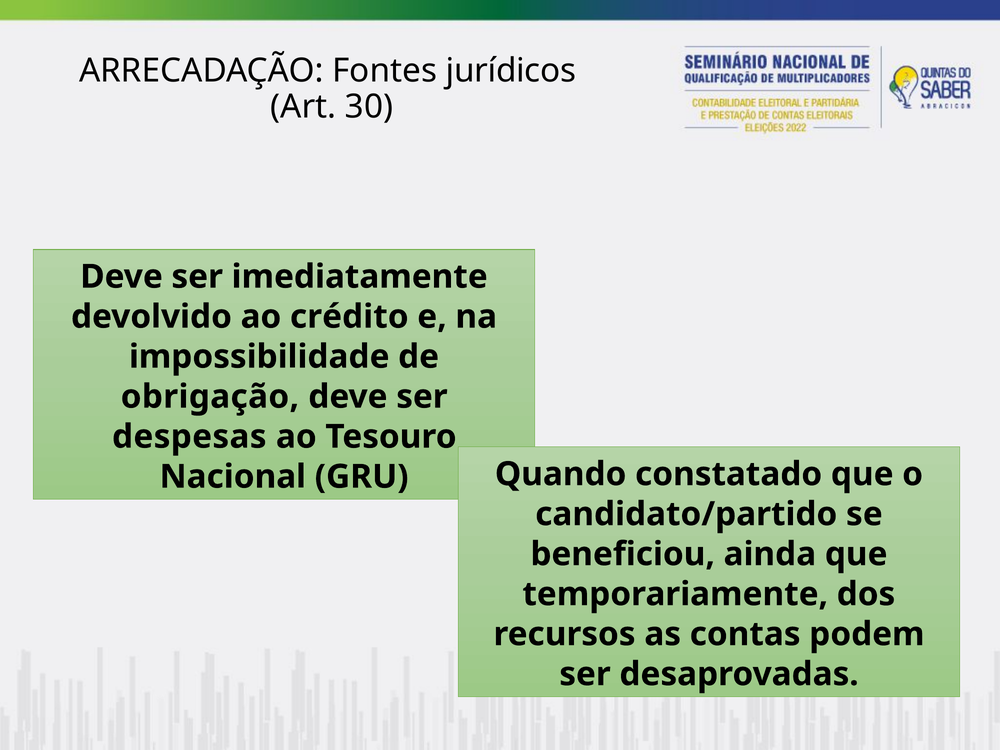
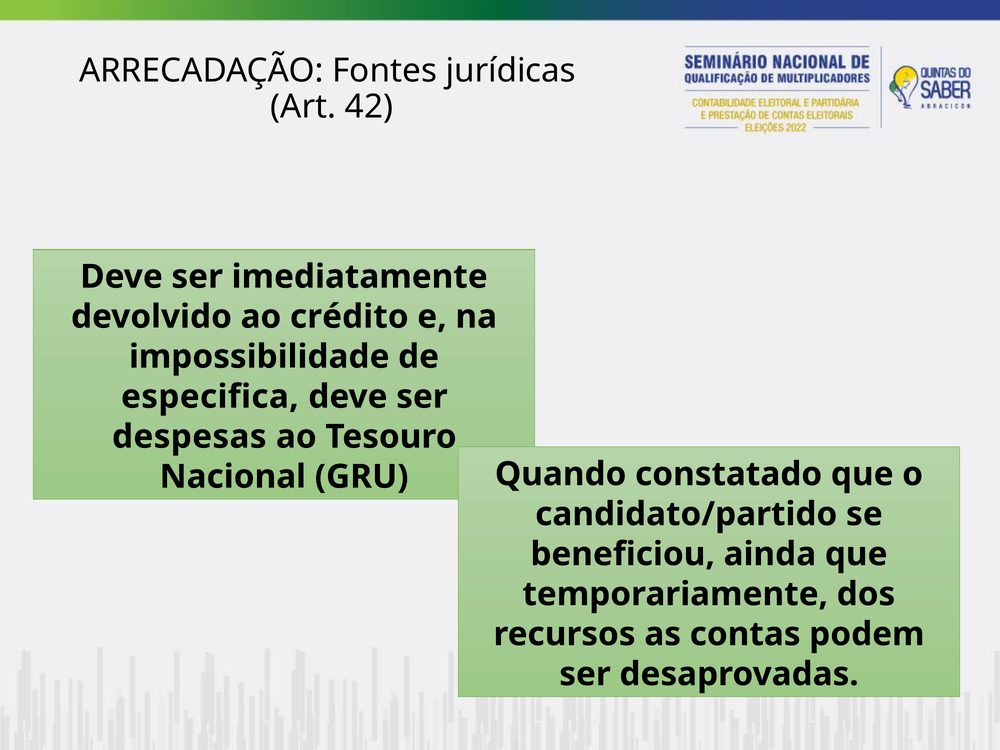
jurídicos: jurídicos -> jurídicas (511, 71)
30: 30 -> 42 (369, 107)
obrigação: obrigação -> especifica (210, 397)
